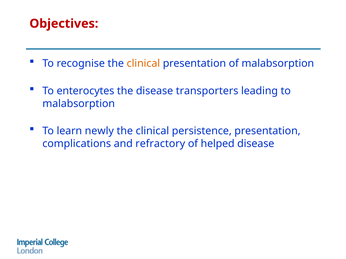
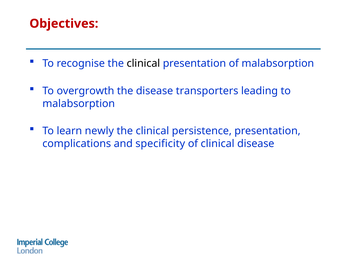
clinical colour: orange -> black (143, 64)
enterocytes: enterocytes -> overgrowth (85, 91)
refractory: refractory -> specificity (160, 144)
of helped: helped -> clinical (218, 144)
